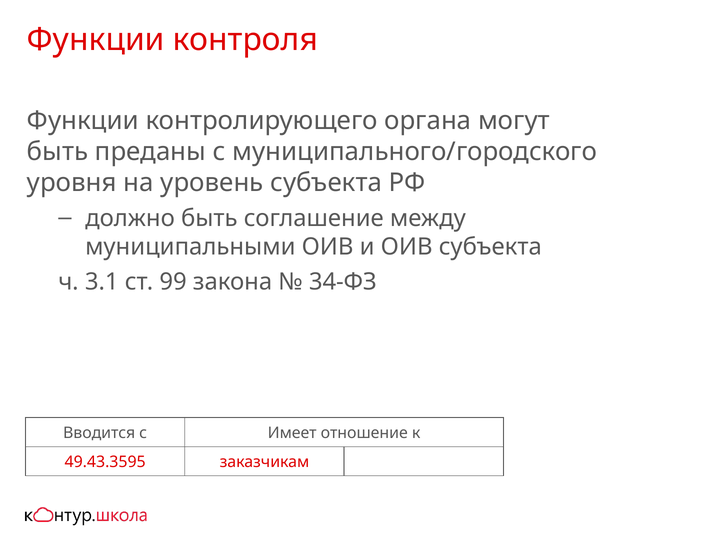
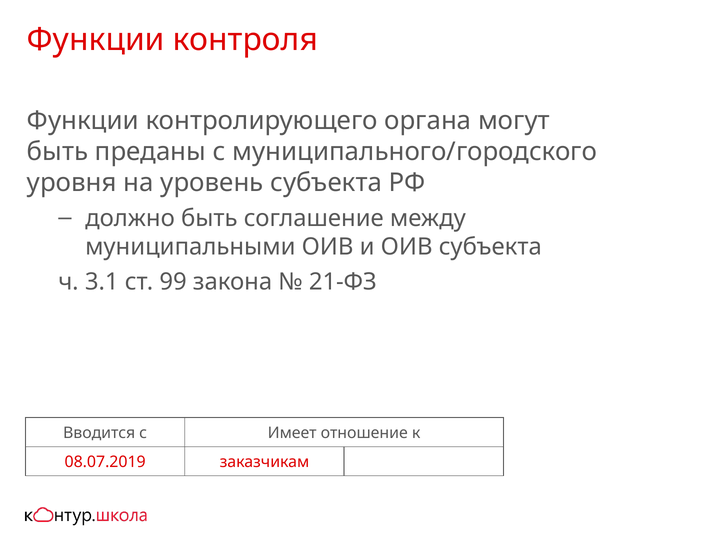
34-ФЗ: 34-ФЗ -> 21-ФЗ (343, 282)
49.43.3595: 49.43.3595 -> 08.07.2019 (105, 462)
